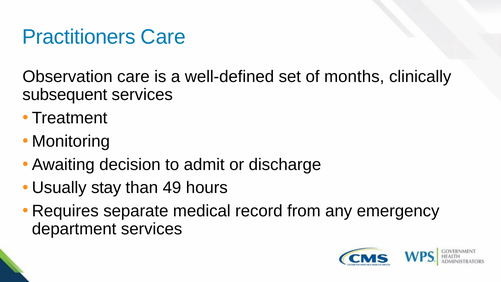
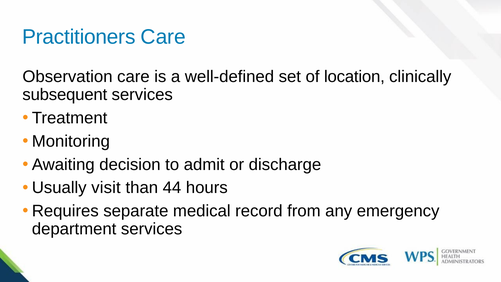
months: months -> location (354, 77)
stay: stay -> visit (106, 188)
49: 49 -> 44 (172, 188)
